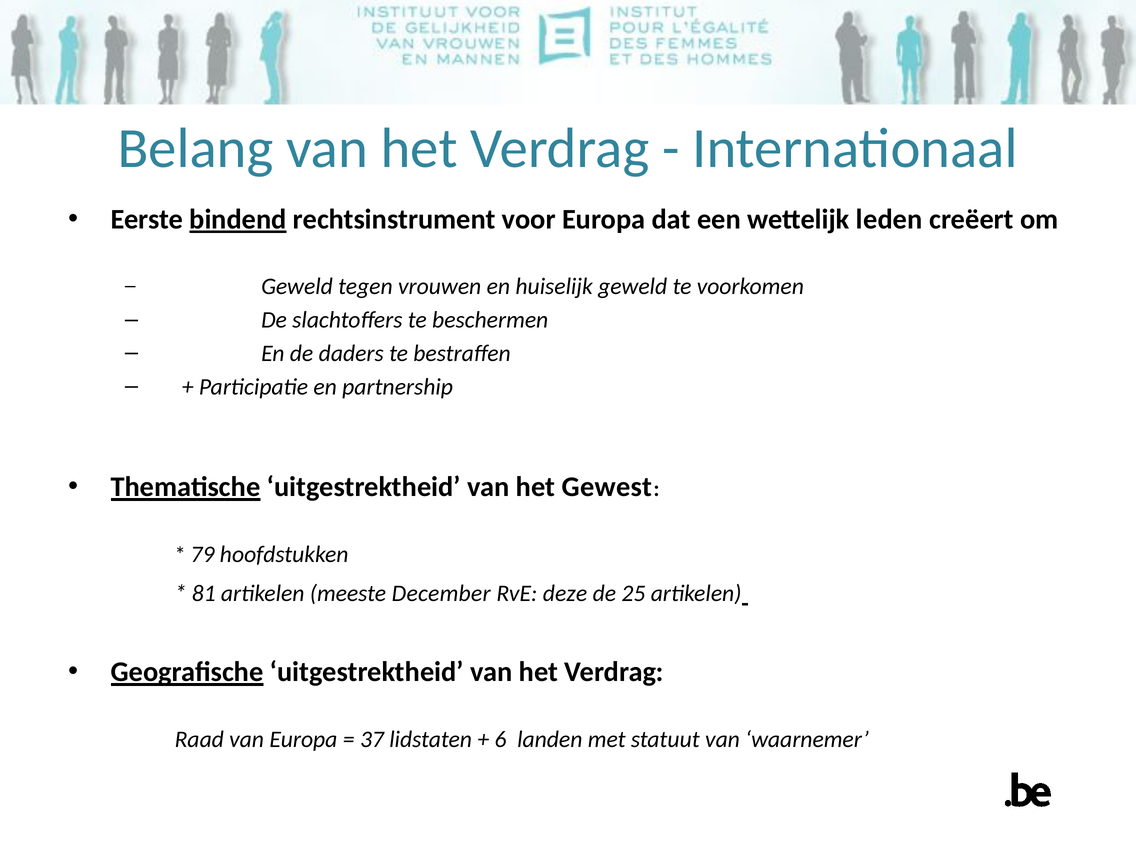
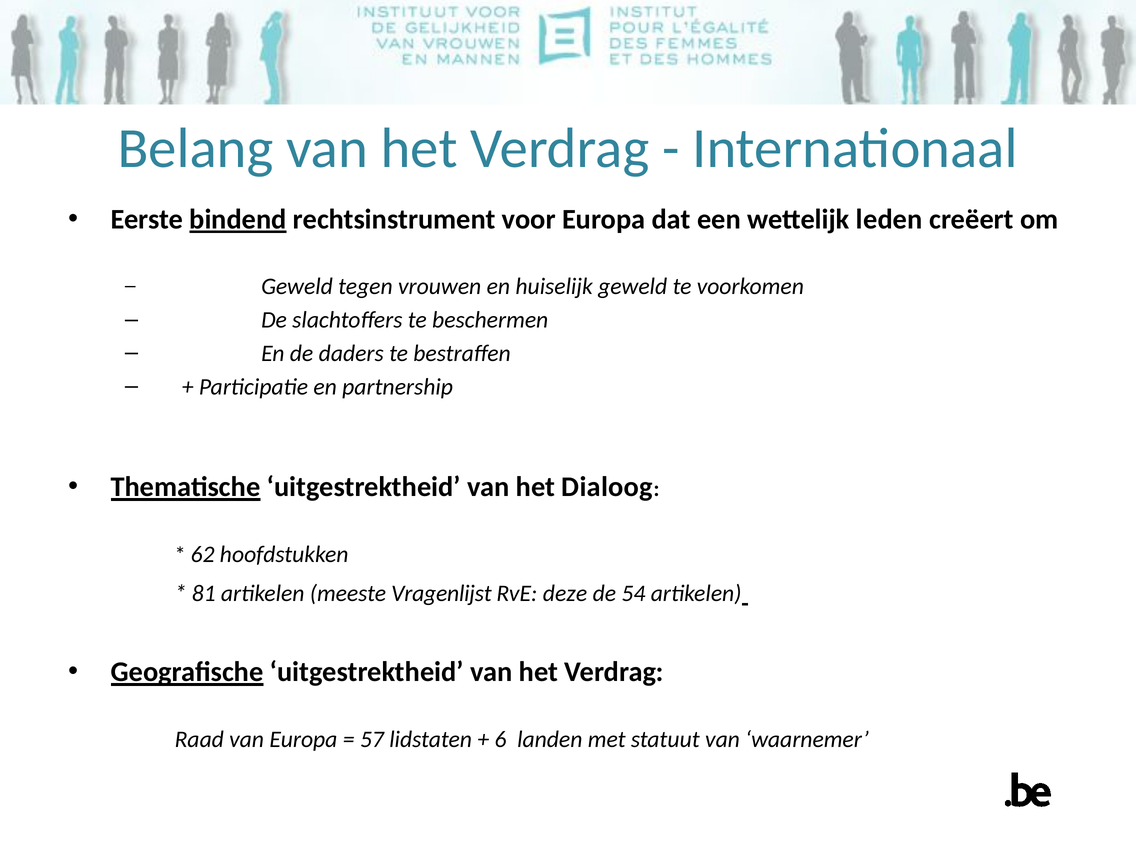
Gewest: Gewest -> Dialoog (607, 487)
79: 79 -> 62 (203, 554)
December: December -> Vragenlijst (441, 593)
25: 25 -> 54 (633, 593)
37: 37 -> 57 (372, 739)
